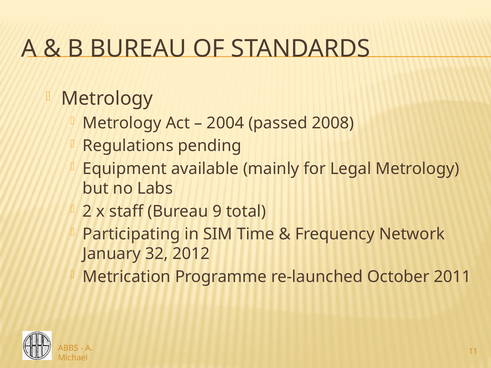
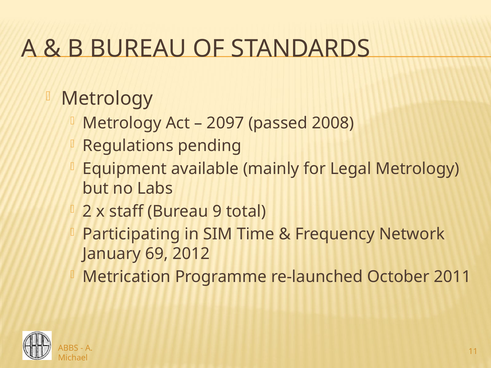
2004: 2004 -> 2097 (225, 123)
32: 32 -> 69 (157, 254)
